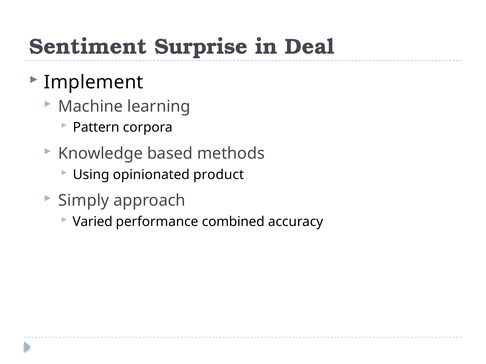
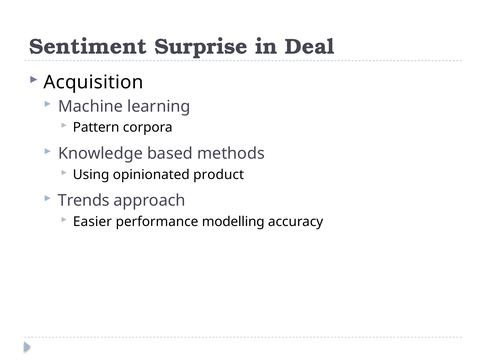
Implement: Implement -> Acquisition (94, 82)
Simply: Simply -> Trends (84, 201)
Varied: Varied -> Easier (92, 222)
combined: combined -> modelling (233, 222)
